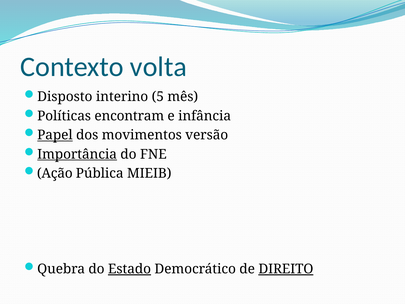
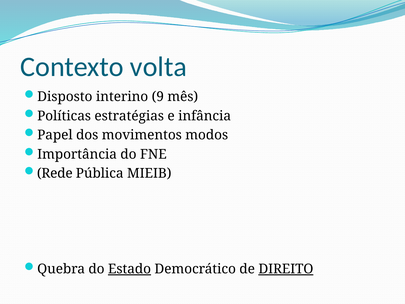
5: 5 -> 9 (158, 97)
encontram: encontram -> estratégias (129, 116)
Papel underline: present -> none (55, 135)
versão: versão -> modos (207, 135)
Importância underline: present -> none (77, 154)
Ação: Ação -> Rede (55, 173)
